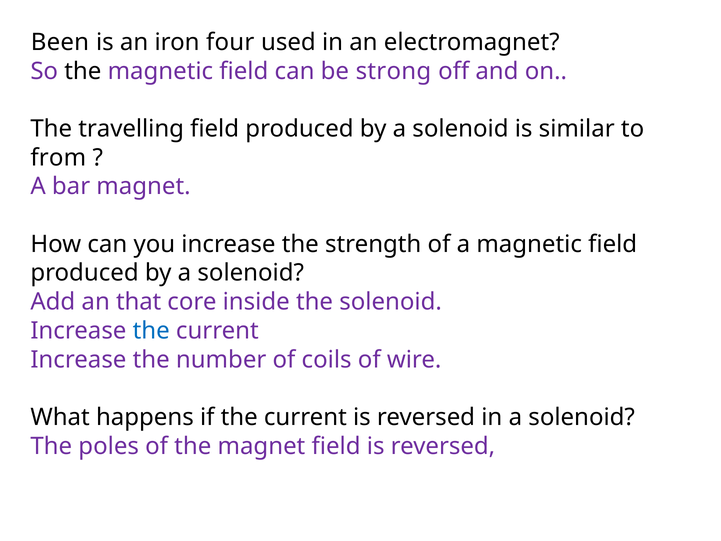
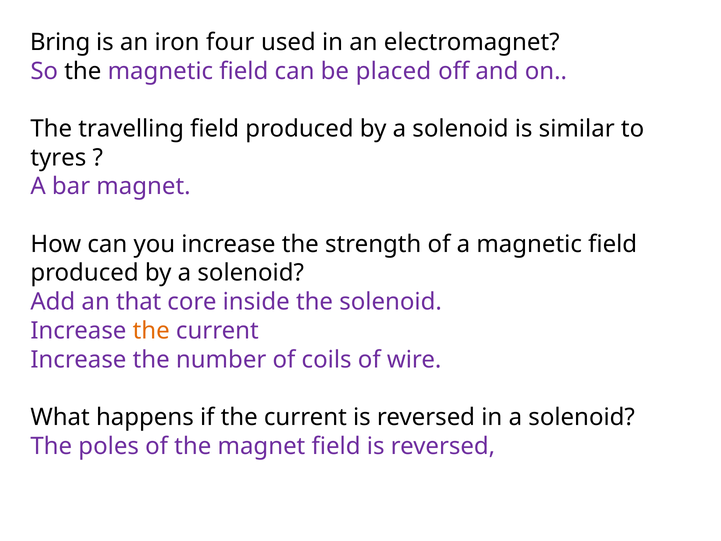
Been: Been -> Bring (60, 42)
strong: strong -> placed (393, 71)
from: from -> tyres (58, 158)
the colour: blue -> orange (151, 331)
